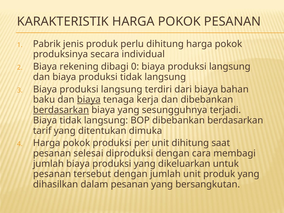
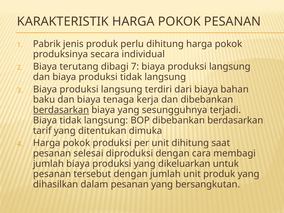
rekening: rekening -> terutang (79, 67)
0: 0 -> 7 (135, 67)
biaya underline: present -> none (89, 100)
